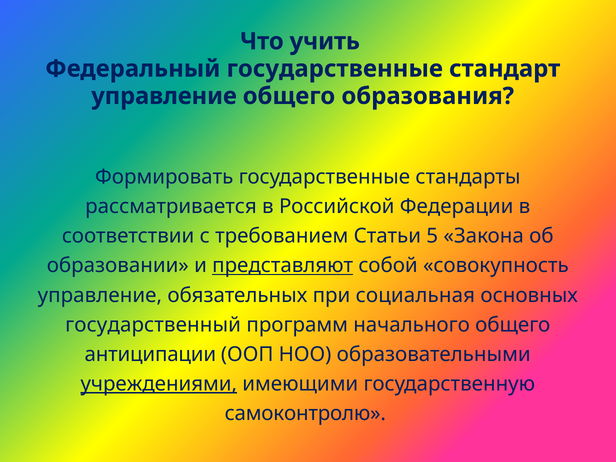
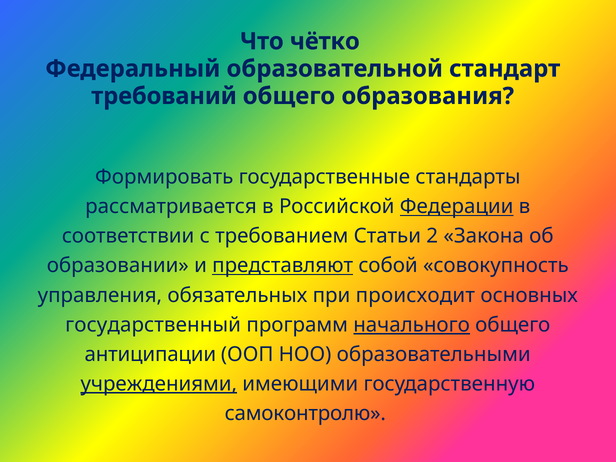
учить: учить -> чётко (325, 41)
Федеральный государственные: государственные -> образовательной (335, 69)
управление: управление -> требований (164, 96)
Федерации underline: none -> present (457, 207)
5: 5 -> 2 (432, 236)
управление: управление -> управления (100, 295)
социальная: социальная -> происходит (415, 295)
начального underline: none -> present (412, 325)
